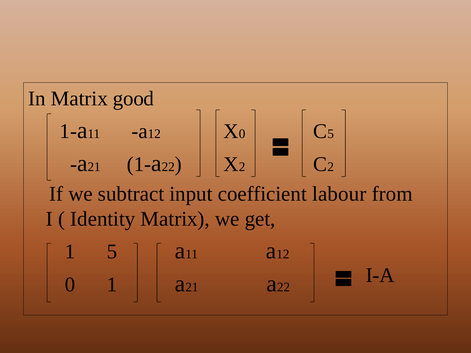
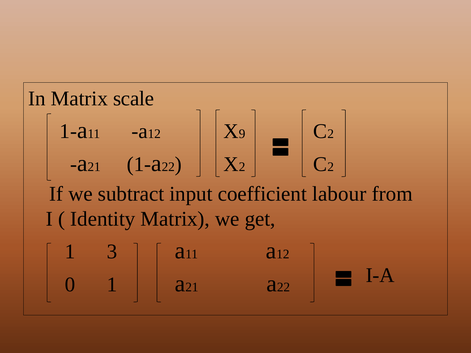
good: good -> scale (134, 99)
0: 0 -> 9 (242, 134)
5: 5 -> 2 (331, 134)
1 5: 5 -> 3 (112, 252)
